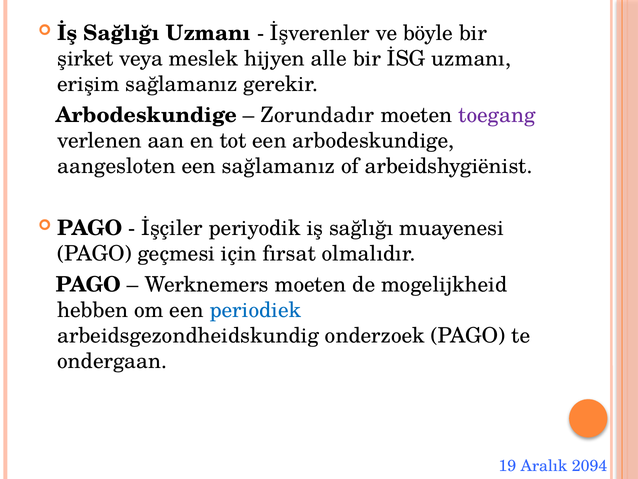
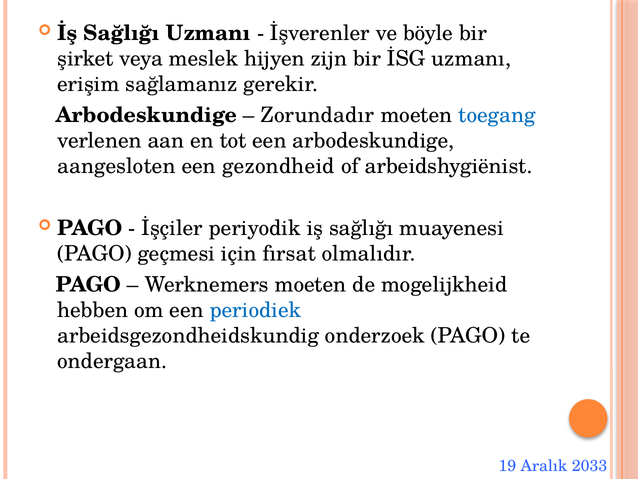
alle: alle -> zijn (329, 59)
toegang colour: purple -> blue (497, 115)
een sağlamanız: sağlamanız -> gezondheid (278, 166)
2094: 2094 -> 2033 (590, 465)
